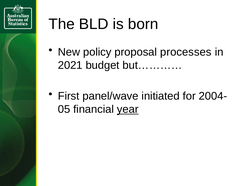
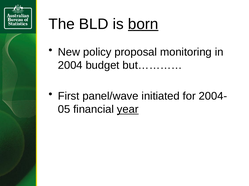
born underline: none -> present (143, 24)
processes: processes -> monitoring (186, 52)
2021: 2021 -> 2004 (70, 66)
